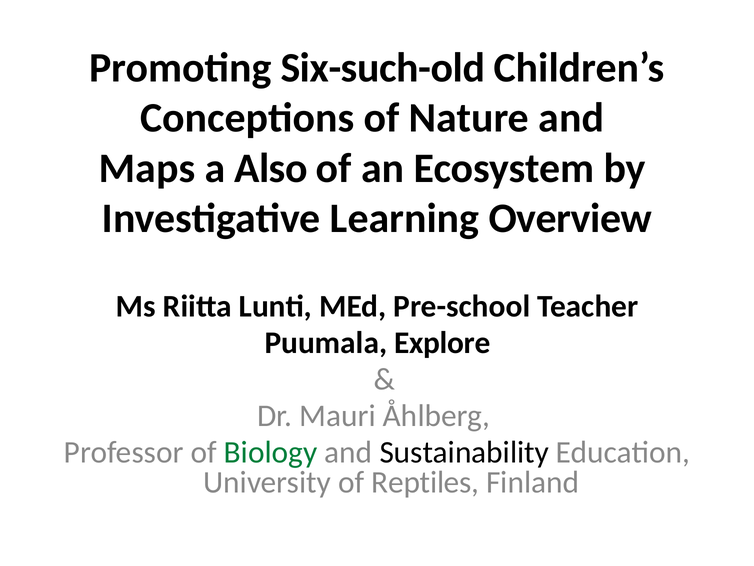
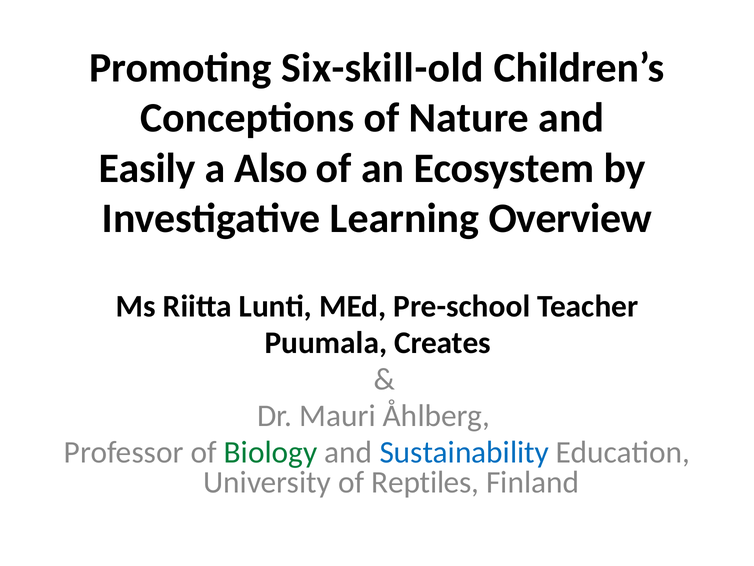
Six-such-old: Six-such-old -> Six-skill-old (382, 68)
Maps: Maps -> Easily (147, 168)
Explore: Explore -> Creates (442, 343)
Sustainability colour: black -> blue (464, 452)
